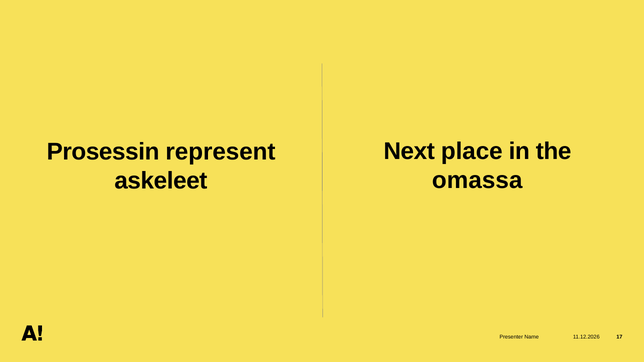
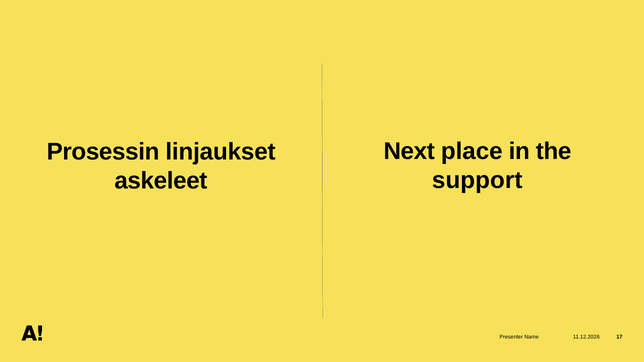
represent: represent -> linjaukset (221, 152)
omassa: omassa -> support (477, 181)
